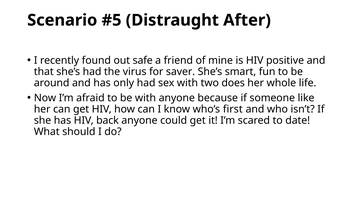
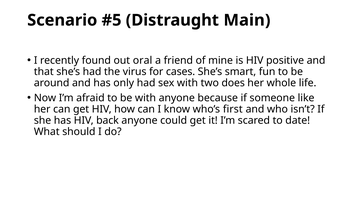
After: After -> Main (247, 20)
safe: safe -> oral (143, 60)
saver: saver -> cases (181, 72)
